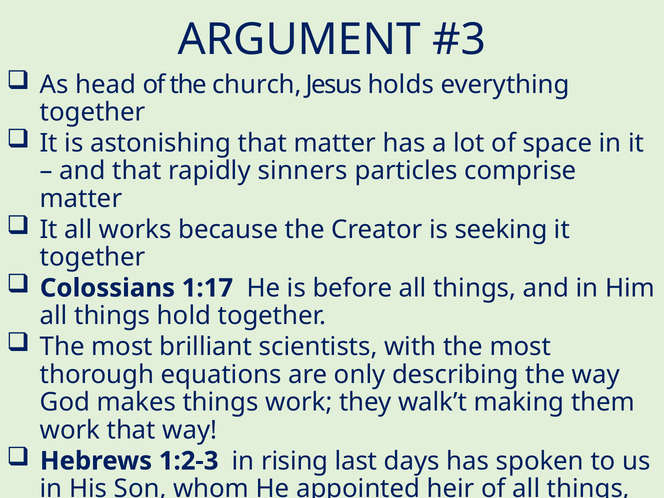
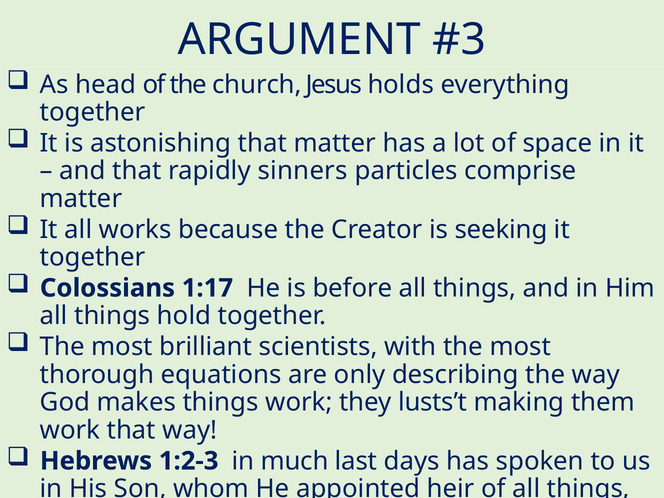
walk’t: walk’t -> lusts’t (433, 402)
rising: rising -> much (295, 461)
